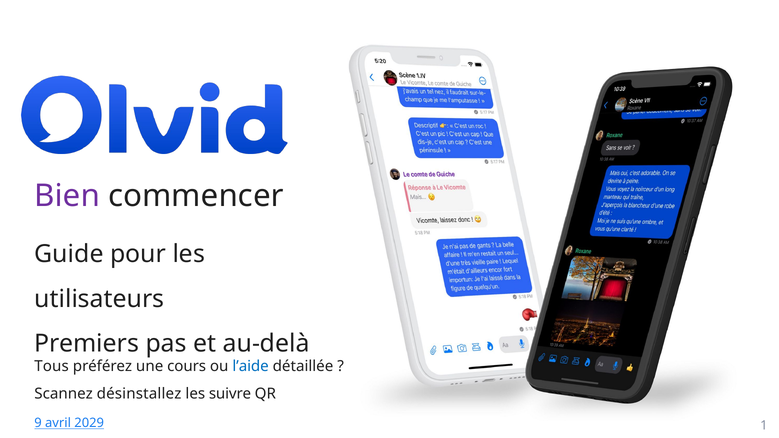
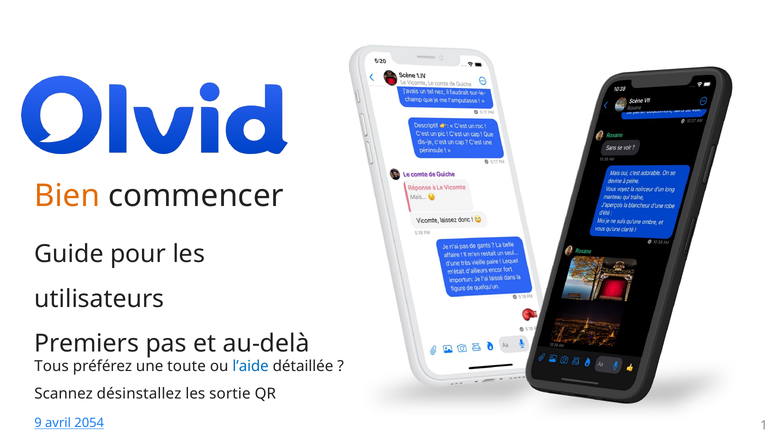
Bien colour: purple -> orange (67, 196)
cours: cours -> toute (187, 367)
suivre: suivre -> sortie (230, 394)
2029: 2029 -> 2054 (89, 423)
